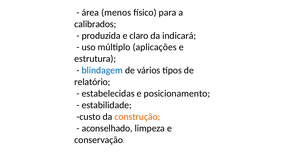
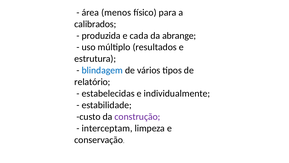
claro: claro -> cada (139, 36)
indicará: indicará -> abrange (179, 36)
aplicações: aplicações -> resultados (155, 47)
posicionamento: posicionamento -> individualmente (177, 93)
construção colour: orange -> purple (137, 116)
aconselhado: aconselhado -> interceptam (107, 128)
